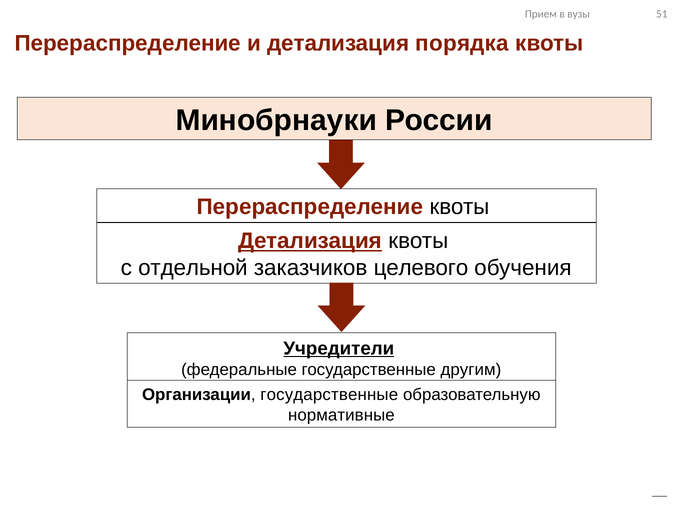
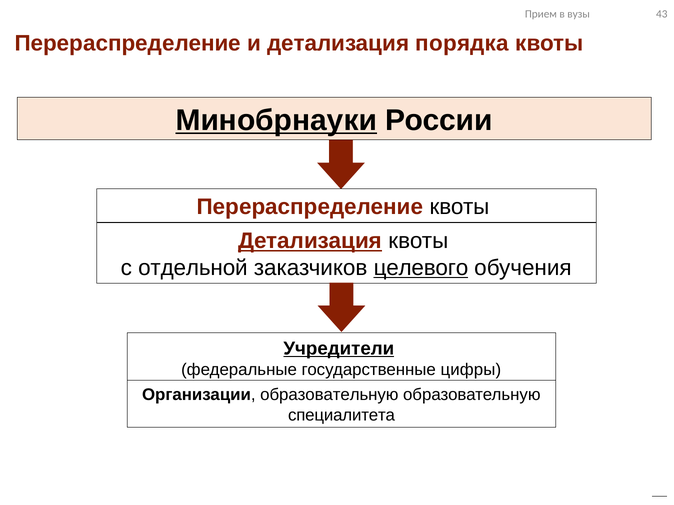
51: 51 -> 43 (662, 14)
Минобрнауки underline: none -> present (276, 121)
целевого underline: none -> present (421, 268)
другим: другим -> цифры (471, 370)
Организации государственные: государственные -> образовательную (329, 395)
нормативные: нормативные -> специалитета (341, 416)
